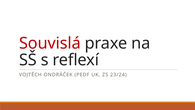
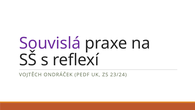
Souvislá colour: red -> purple (50, 43)
